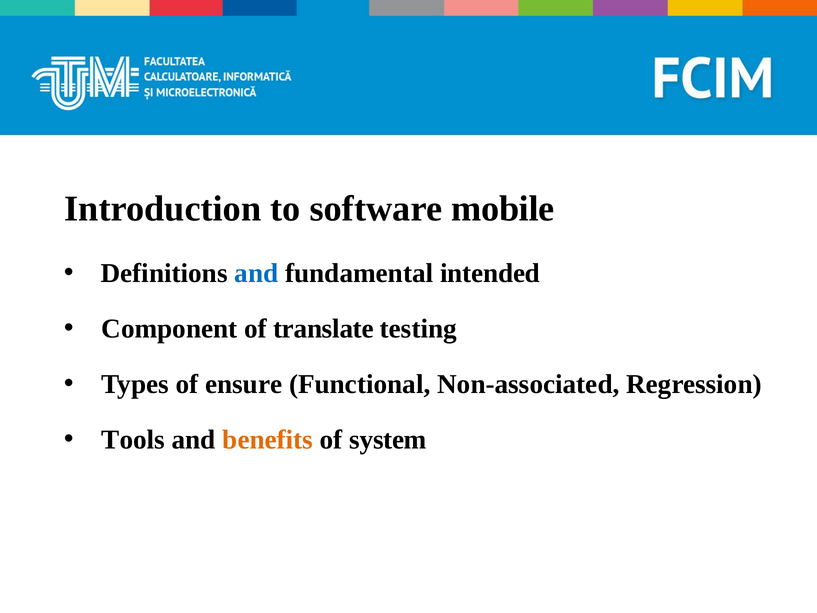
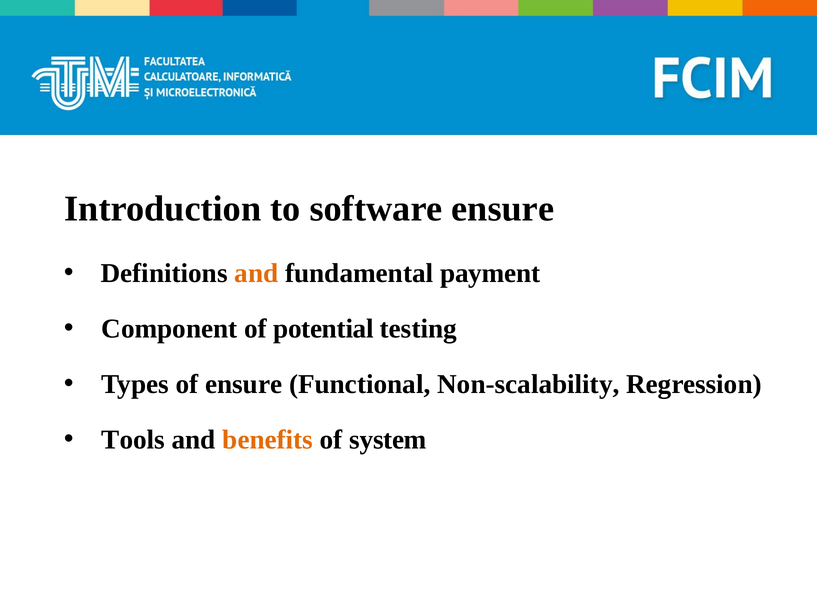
software mobile: mobile -> ensure (503, 208)
and colour: blue -> orange (256, 273)
intended: intended -> payment (490, 273)
translate: translate -> potential (323, 329)
Non-associated: Non-associated -> Non-scalability (528, 384)
